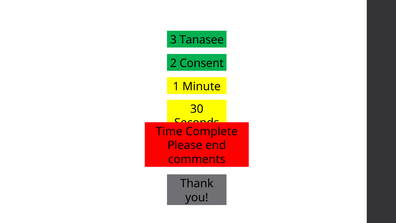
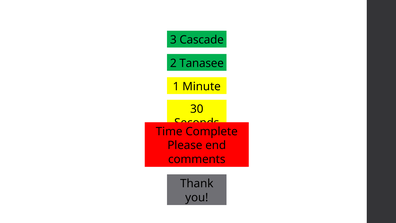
Tanasee: Tanasee -> Cascade (202, 40)
Consent: Consent -> Tanasee (202, 63)
